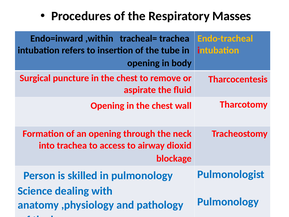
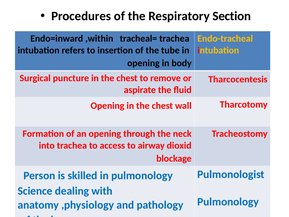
Masses: Masses -> Section (232, 16)
